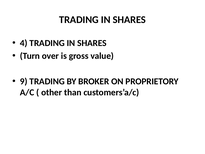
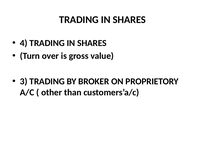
9: 9 -> 3 (24, 81)
